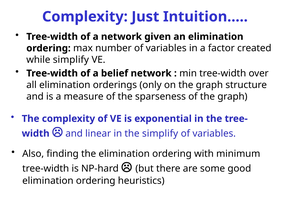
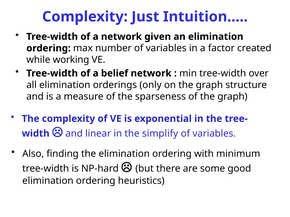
while simplify: simplify -> working (71, 60)
